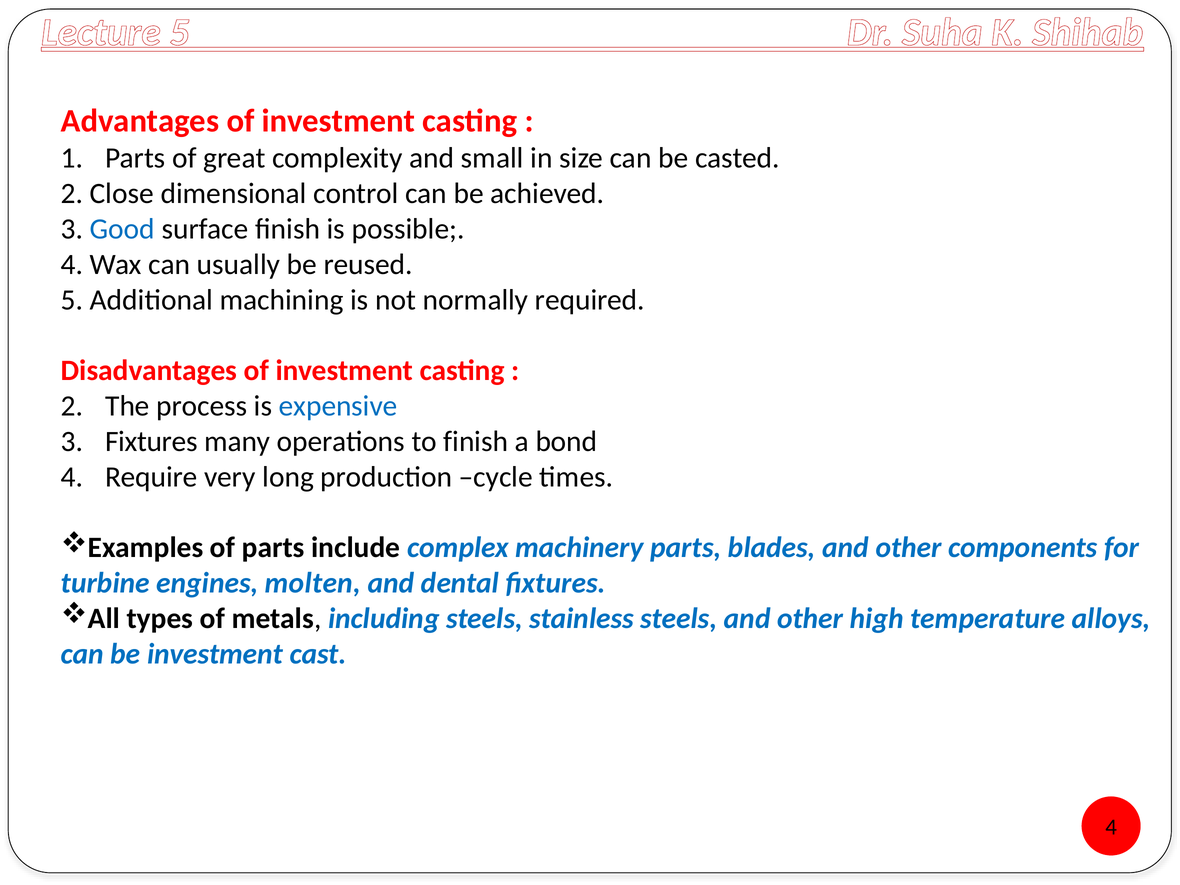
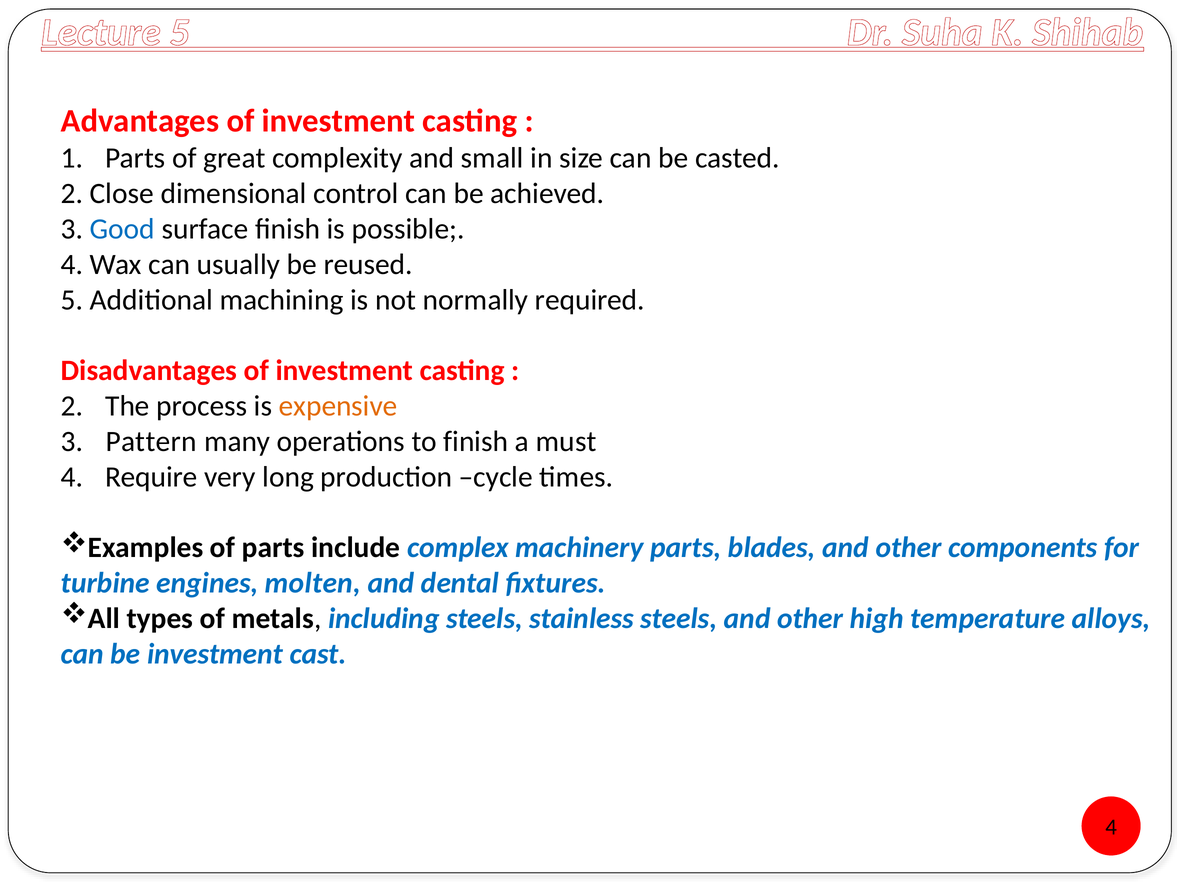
expensive colour: blue -> orange (338, 406)
3 Fixtures: Fixtures -> Pattern (151, 441)
bond: bond -> must (566, 441)
